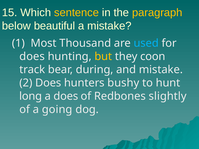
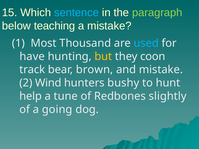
sentence colour: yellow -> light blue (77, 13)
paragraph colour: yellow -> light green (157, 13)
beautiful: beautiful -> teaching (54, 26)
does: does -> have (32, 56)
during: during -> brown (95, 70)
2 Does: Does -> Wind (48, 83)
long: long -> help (31, 96)
a does: does -> tune (66, 96)
